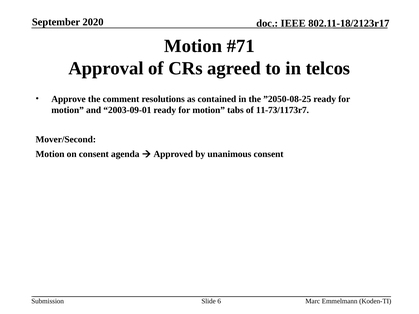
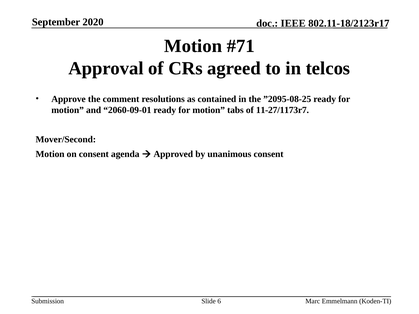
”2050-08-25: ”2050-08-25 -> ”2095-08-25 (287, 99)
2003-09-01: 2003-09-01 -> 2060-09-01 (127, 110)
11-73/1173r7: 11-73/1173r7 -> 11-27/1173r7 (282, 110)
